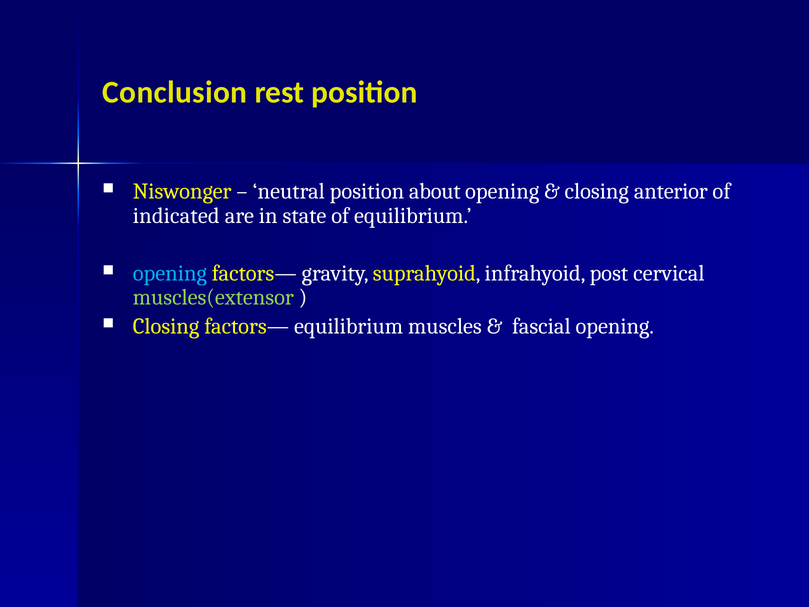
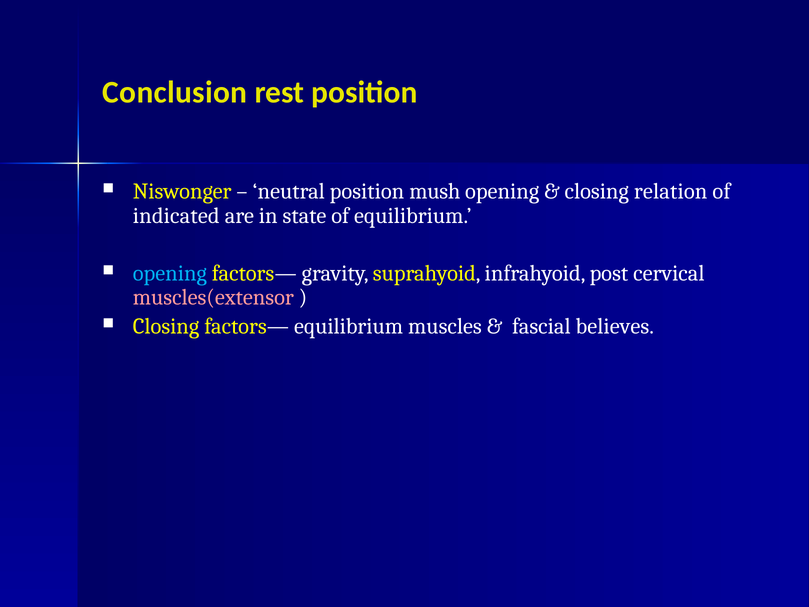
about: about -> mush (435, 191)
anterior: anterior -> relation (671, 191)
muscles(extensor colour: light green -> pink (213, 297)
fascial opening: opening -> believes (615, 326)
